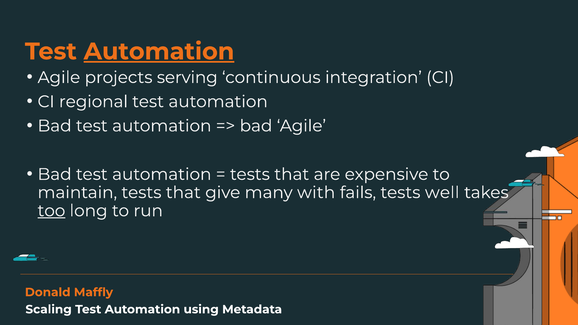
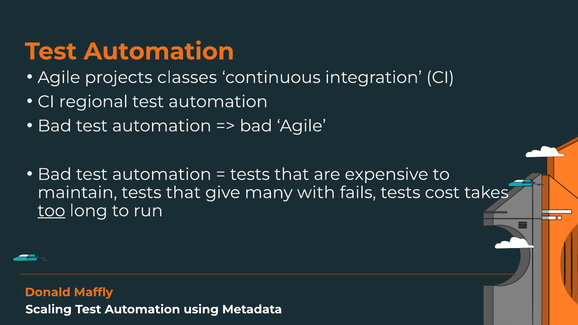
Automation underline: present -> none (159, 51)
serving: serving -> classes (187, 77)
well: well -> cost (442, 193)
